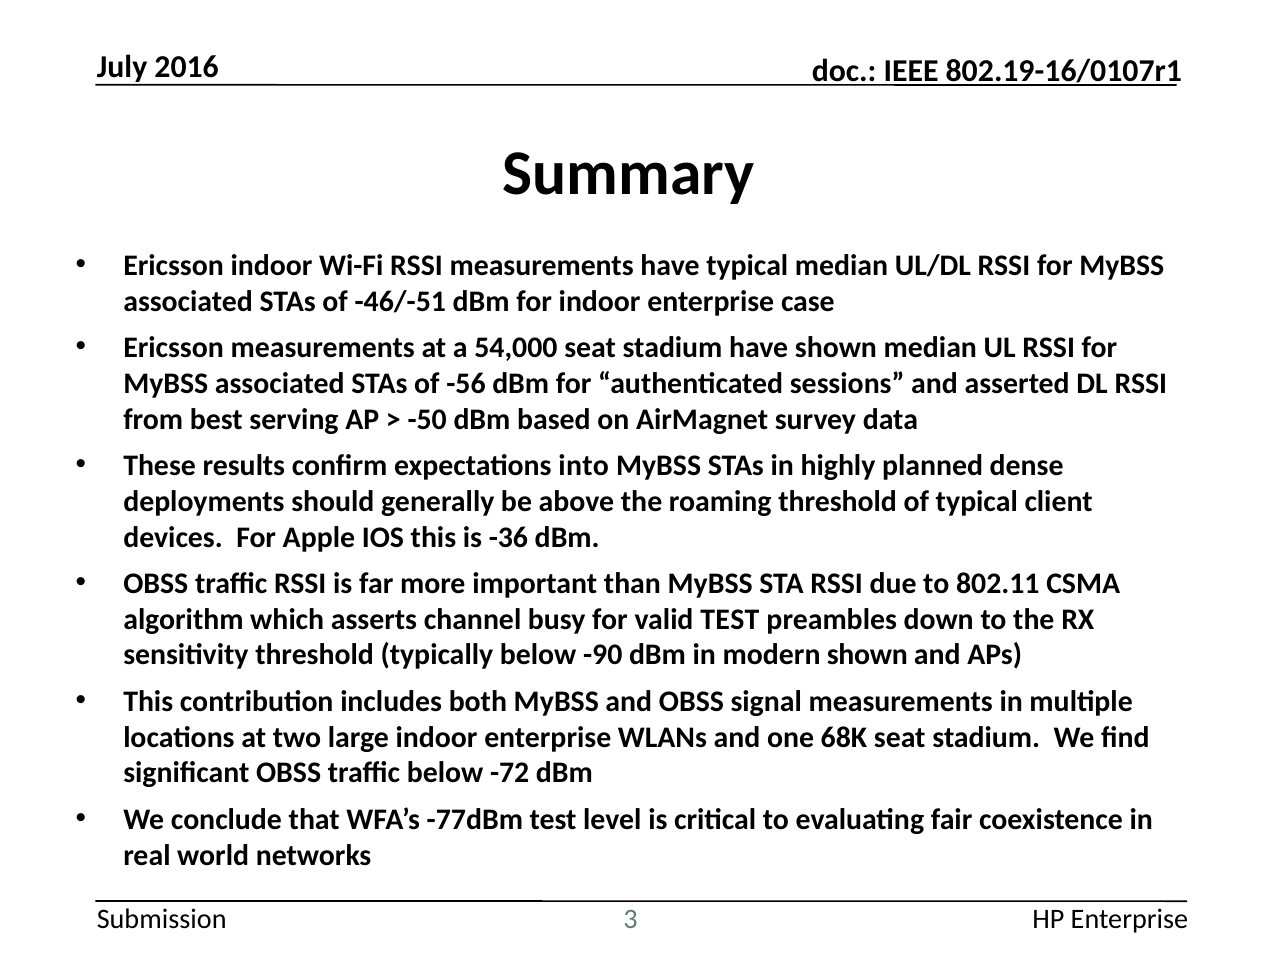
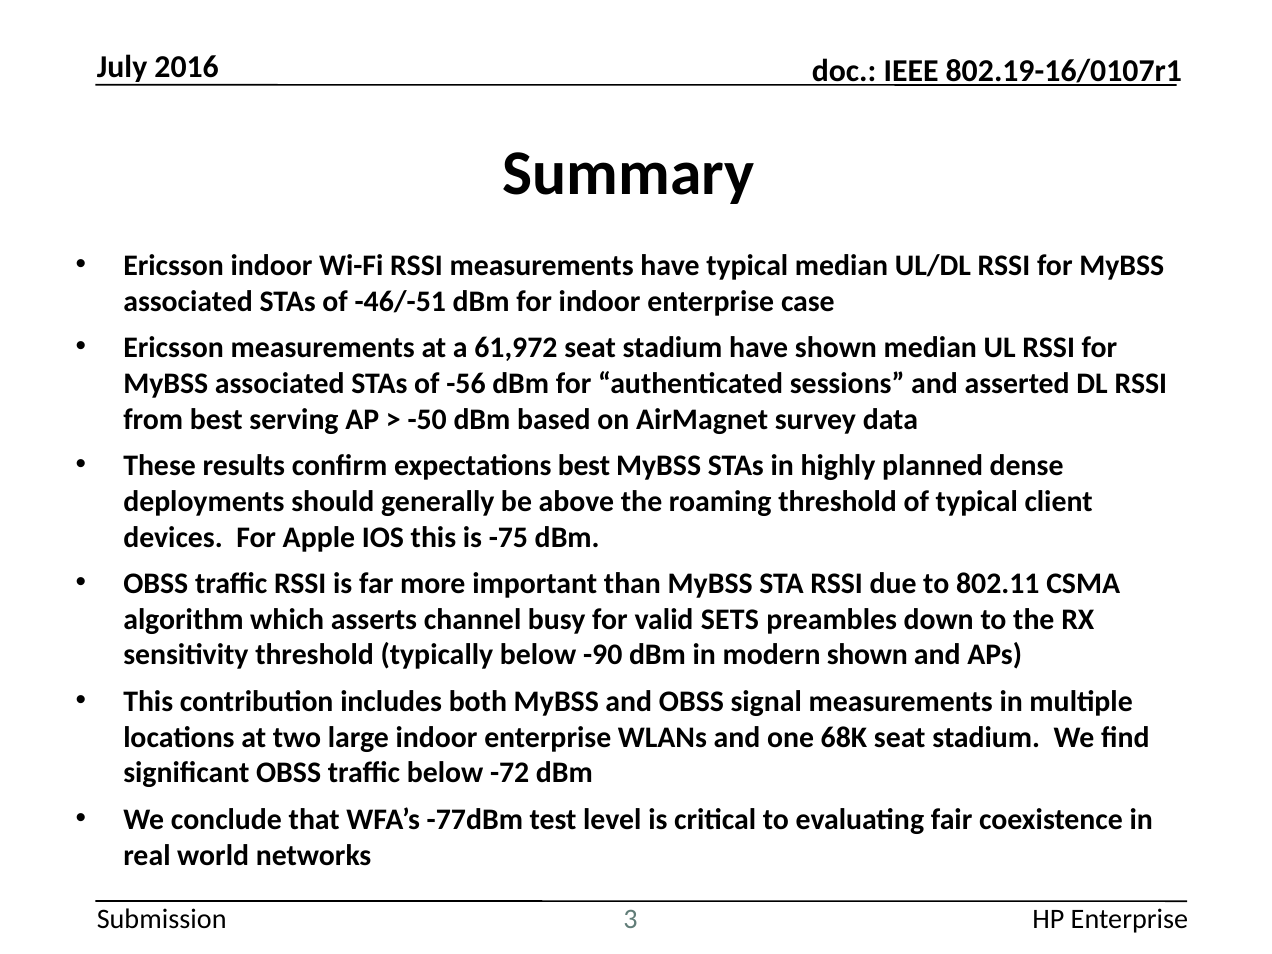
54,000: 54,000 -> 61,972 (516, 348)
expectations into: into -> best (584, 466)
-36: -36 -> -75 (508, 537)
valid TEST: TEST -> SETS (730, 619)
